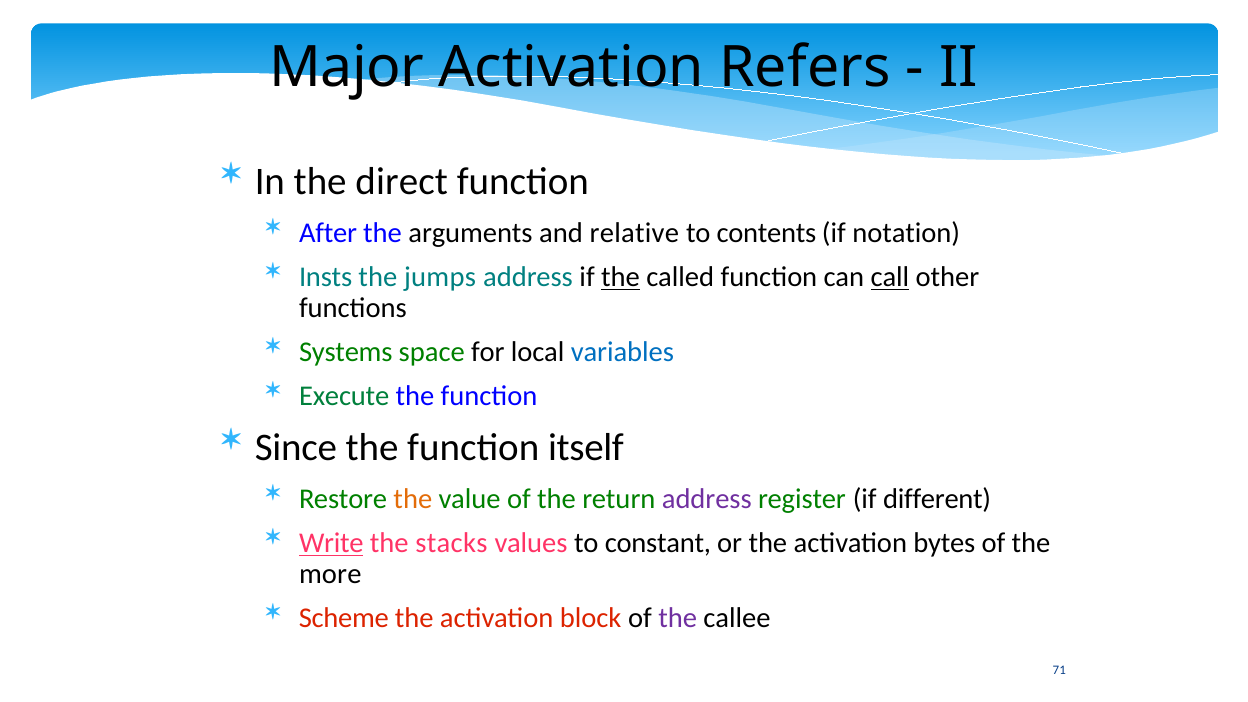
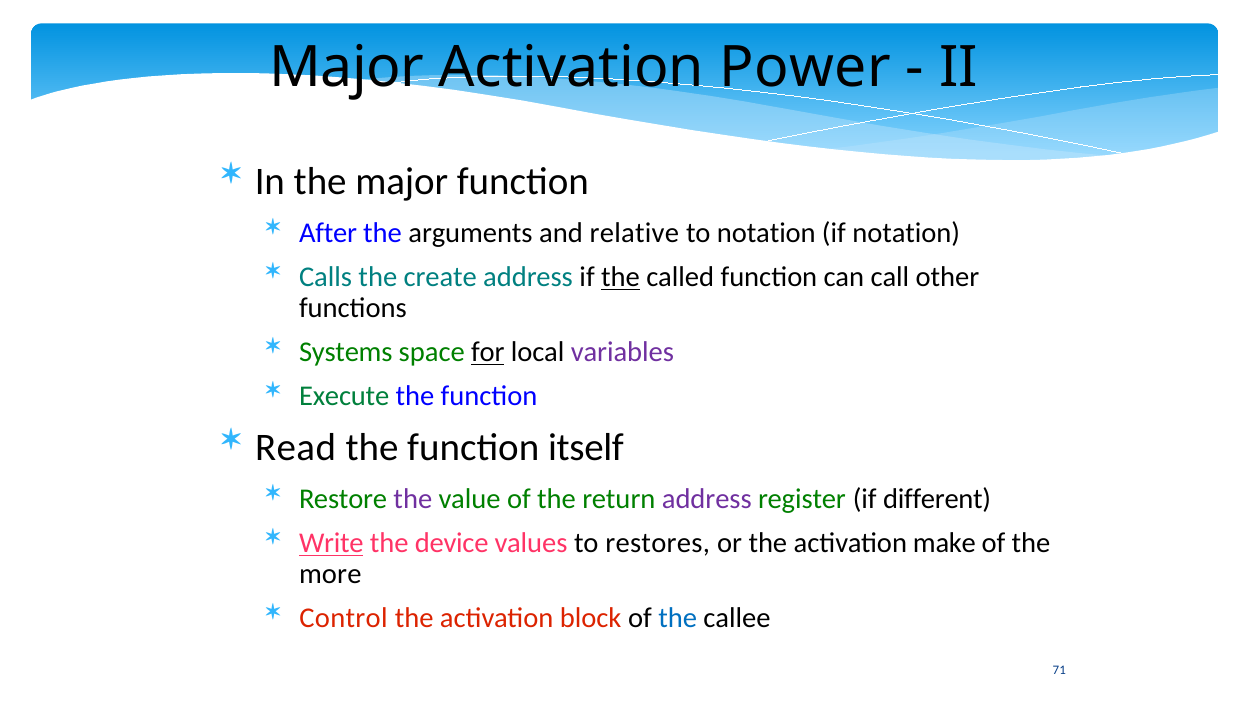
Refers: Refers -> Power (805, 68)
the direct: direct -> major (402, 181)
to contents: contents -> notation (766, 233)
Insts: Insts -> Calls (326, 277)
jumps: jumps -> create (440, 277)
call underline: present -> none (890, 277)
for underline: none -> present (488, 352)
variables colour: blue -> purple (622, 352)
Since: Since -> Read (296, 447)
the colour: orange -> purple (413, 499)
stacks: stacks -> device (452, 543)
constant: constant -> restores (658, 543)
bytes: bytes -> make (944, 543)
Scheme: Scheme -> Control (344, 618)
the colour: purple -> blue (678, 618)
